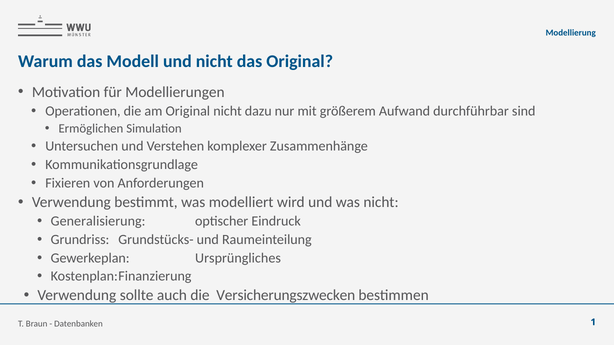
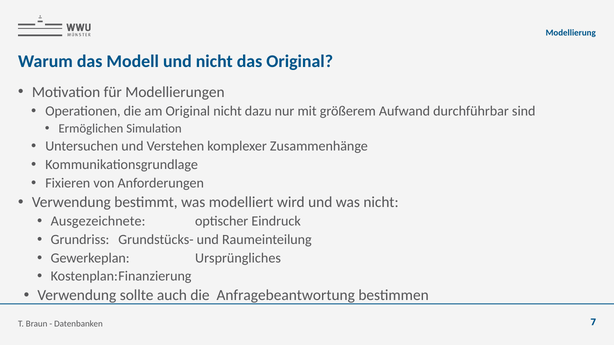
Generalisierung: Generalisierung -> Ausgezeichnete (98, 221)
Versicherungszwecken: Versicherungszwecken -> Anfragebeantwortung (286, 296)
1: 1 -> 7 (593, 322)
